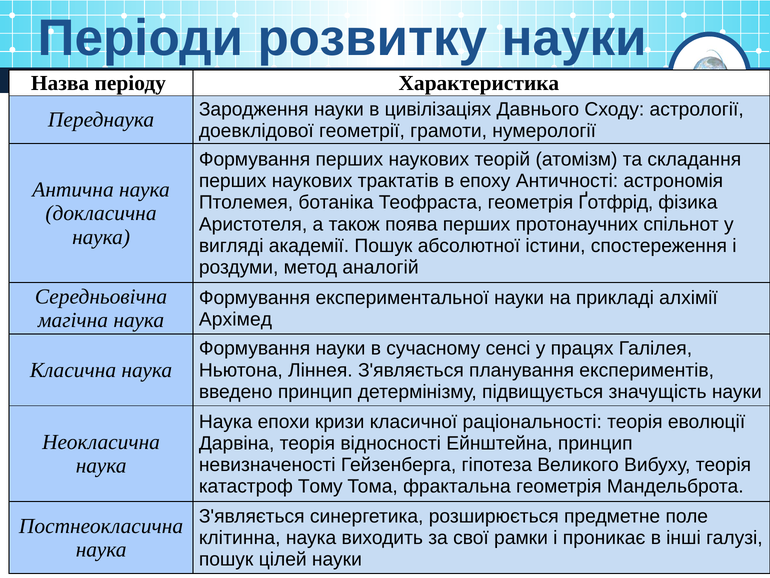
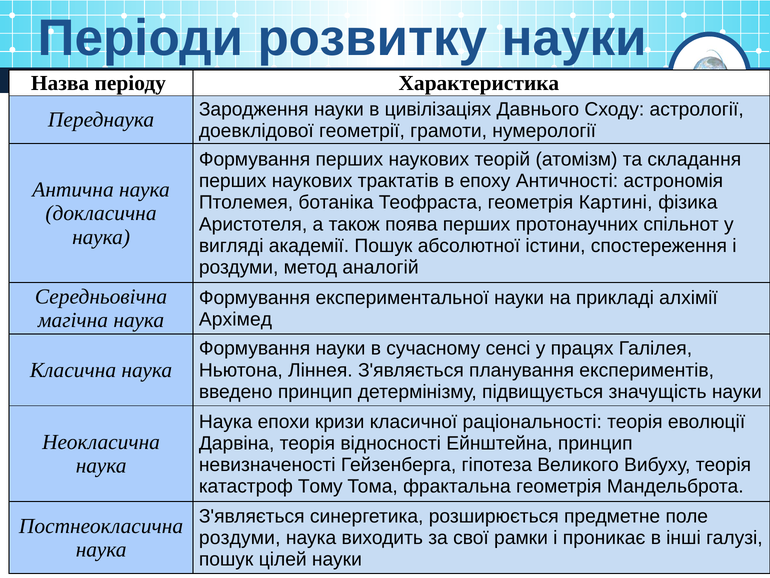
Ґотфрід: Ґотфрід -> Картині (616, 202)
клітинна: клітинна -> роздуми (240, 537)
